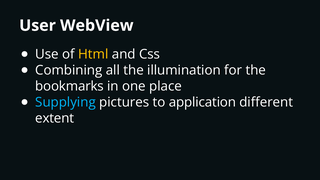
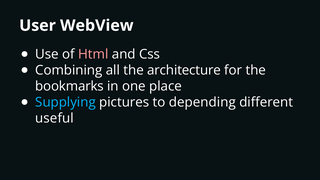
Html colour: yellow -> pink (93, 54)
illumination: illumination -> architecture (184, 70)
application: application -> depending (202, 102)
extent: extent -> useful (55, 118)
